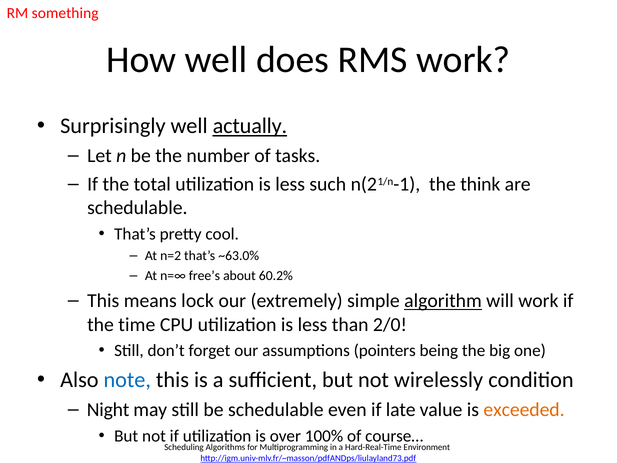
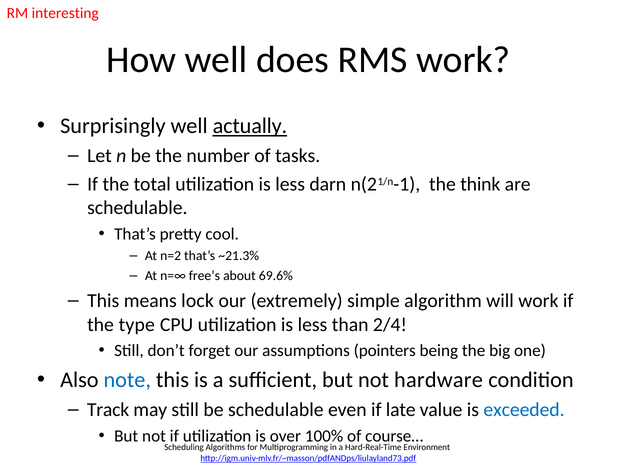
something: something -> interesting (65, 13)
such: such -> darn (328, 184)
~63.0%: ~63.0% -> ~21.3% (239, 256)
60.2%: 60.2% -> 69.6% (276, 275)
algorithm underline: present -> none (443, 301)
time: time -> type (137, 324)
2/0: 2/0 -> 2/4 (390, 324)
wirelessly: wirelessly -> hardware (438, 380)
Night: Night -> Track (108, 410)
exceeded colour: orange -> blue (524, 410)
